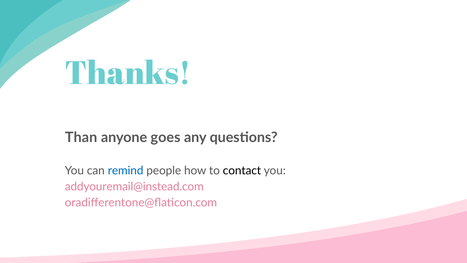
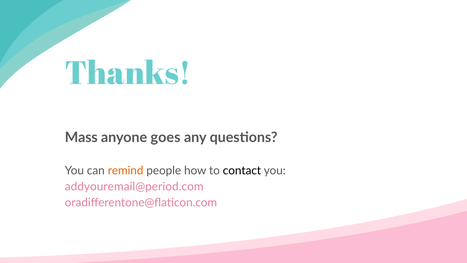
Than: Than -> Mass (81, 137)
remind colour: blue -> orange (126, 171)
addyouremail@instead.com: addyouremail@instead.com -> addyouremail@period.com (134, 186)
